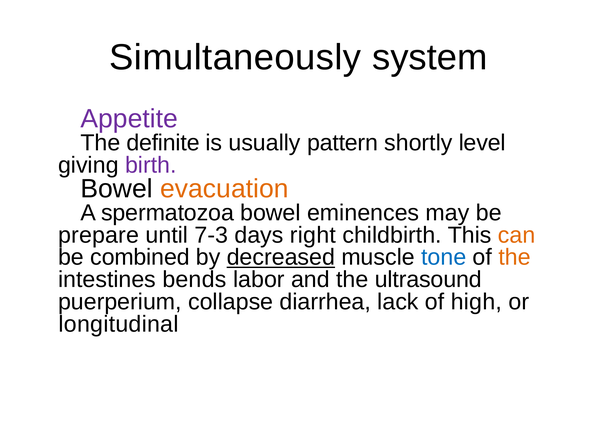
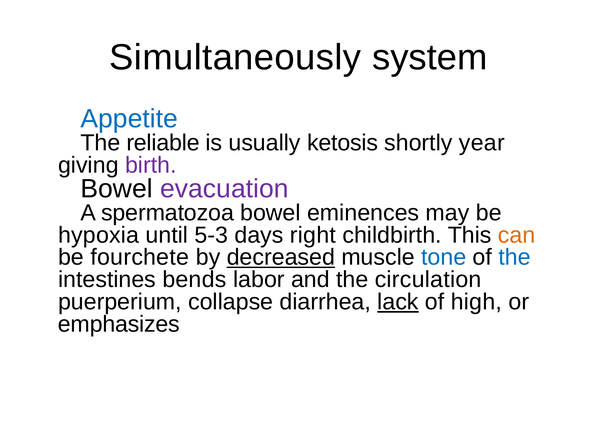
Appetite colour: purple -> blue (129, 119)
definite: definite -> reliable (163, 143)
pattern: pattern -> ketosis (343, 143)
level: level -> year (482, 143)
evacuation colour: orange -> purple (224, 189)
prepare: prepare -> hypoxia (99, 235)
7-3: 7-3 -> 5-3 (211, 235)
combined: combined -> fourchete (140, 258)
the colour: orange -> blue (514, 258)
ultrasound: ultrasound -> circulation (428, 280)
lack underline: none -> present (398, 302)
longitudinal: longitudinal -> emphasizes (119, 325)
